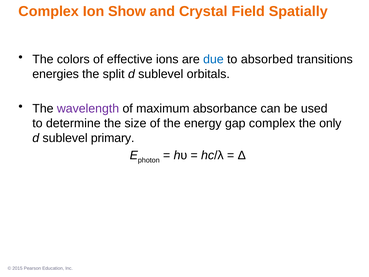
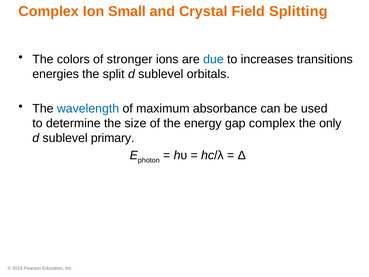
Show: Show -> Small (127, 11)
Spatially: Spatially -> Splitting (298, 11)
effective: effective -> stronger (130, 59)
absorbed: absorbed -> increases (267, 59)
wavelength colour: purple -> blue (88, 108)
